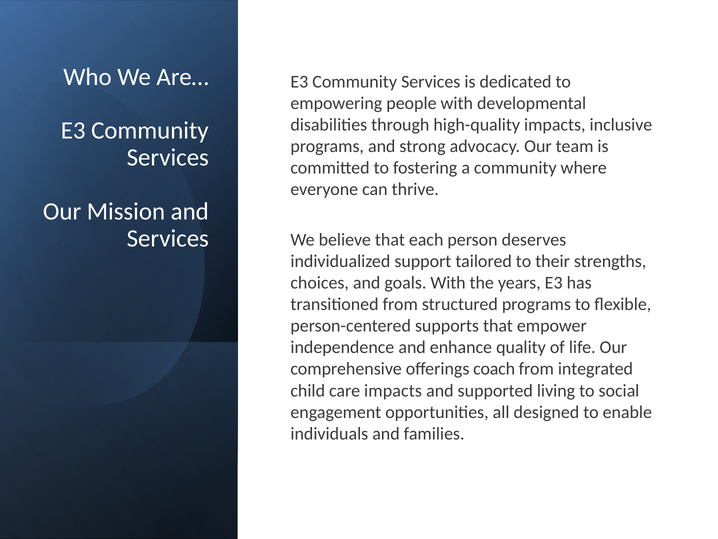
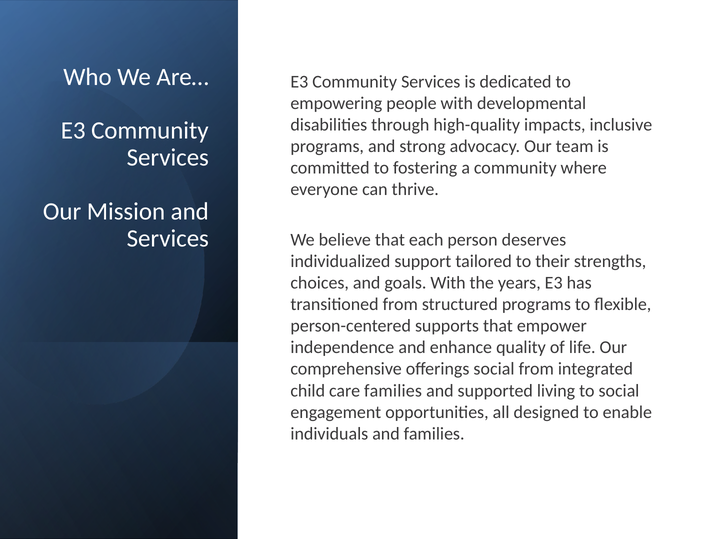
offerings coach: coach -> social (494, 369)
care impacts: impacts -> families (393, 390)
